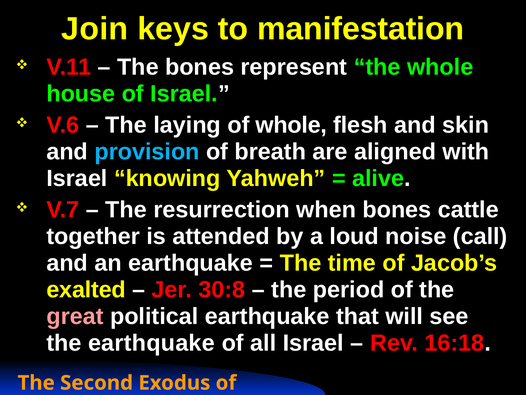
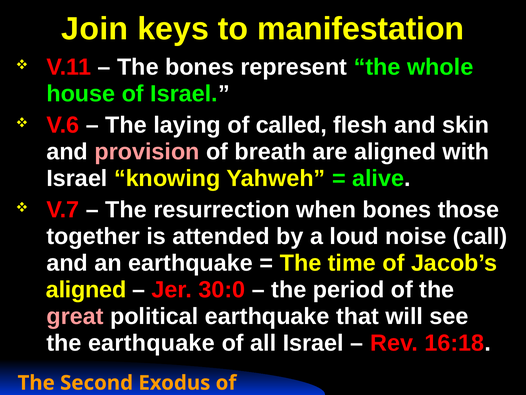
of whole: whole -> called (291, 125)
provision colour: light blue -> pink (147, 152)
cattle: cattle -> those (468, 210)
exalted: exalted -> aligned (86, 289)
30:8: 30:8 -> 30:0 (222, 289)
